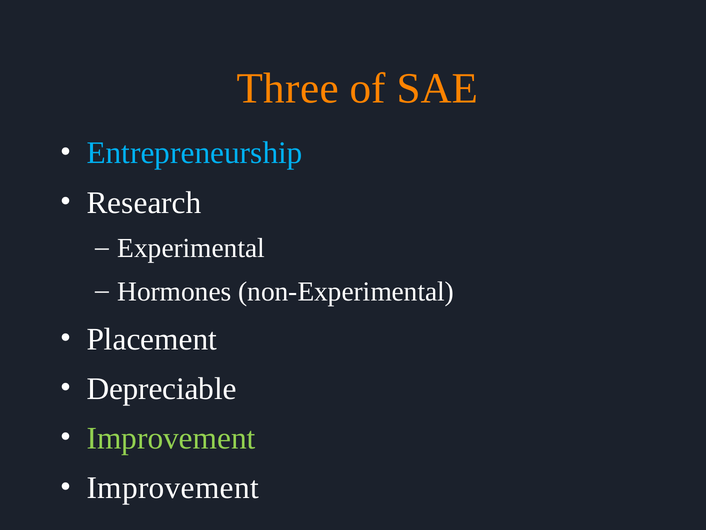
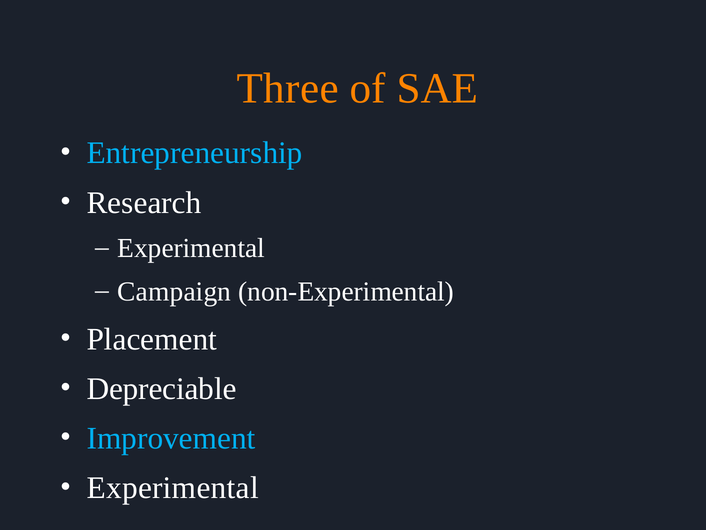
Hormones: Hormones -> Campaign (174, 291)
Improvement colour: light green -> light blue (171, 438)
Improvement: Improvement -> Experimental (173, 488)
